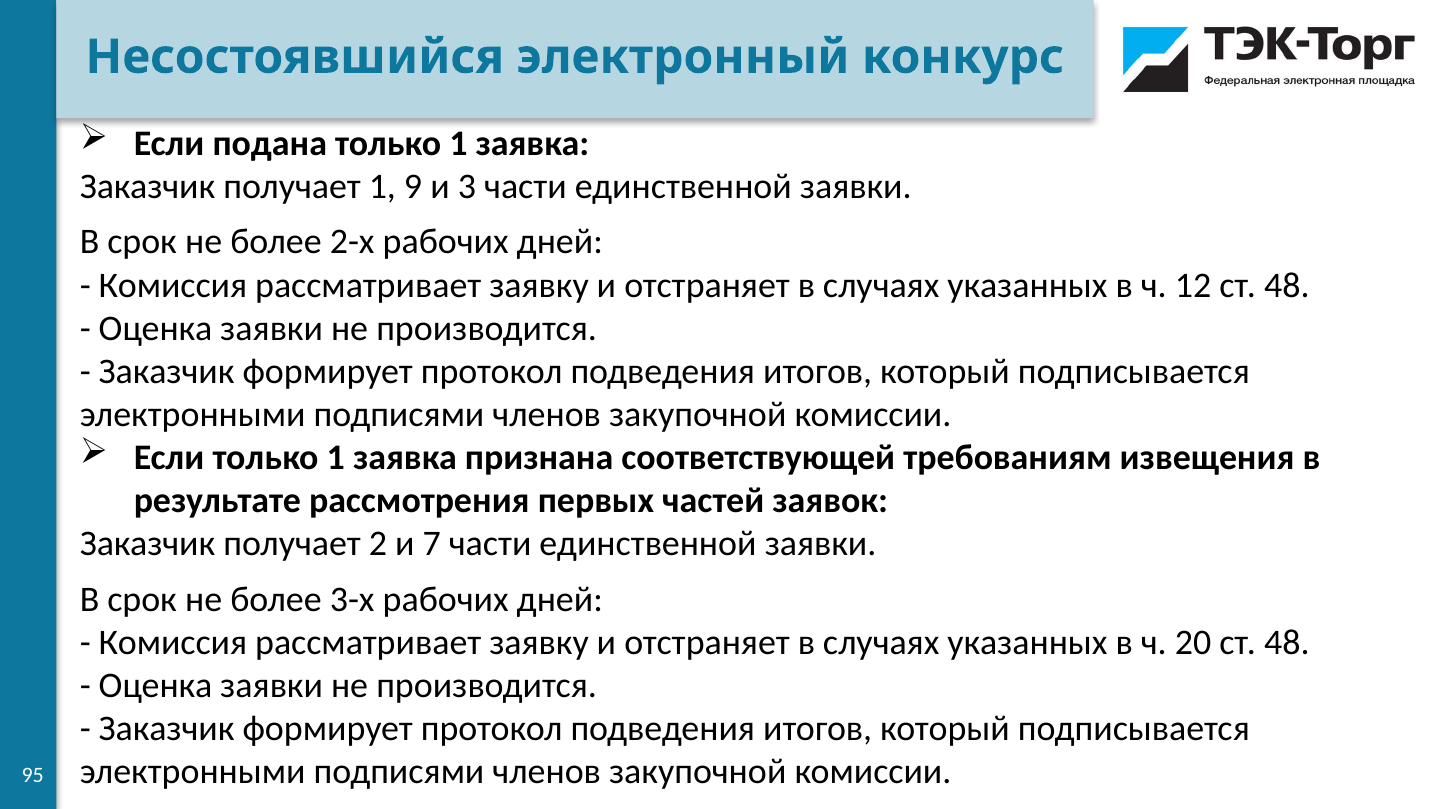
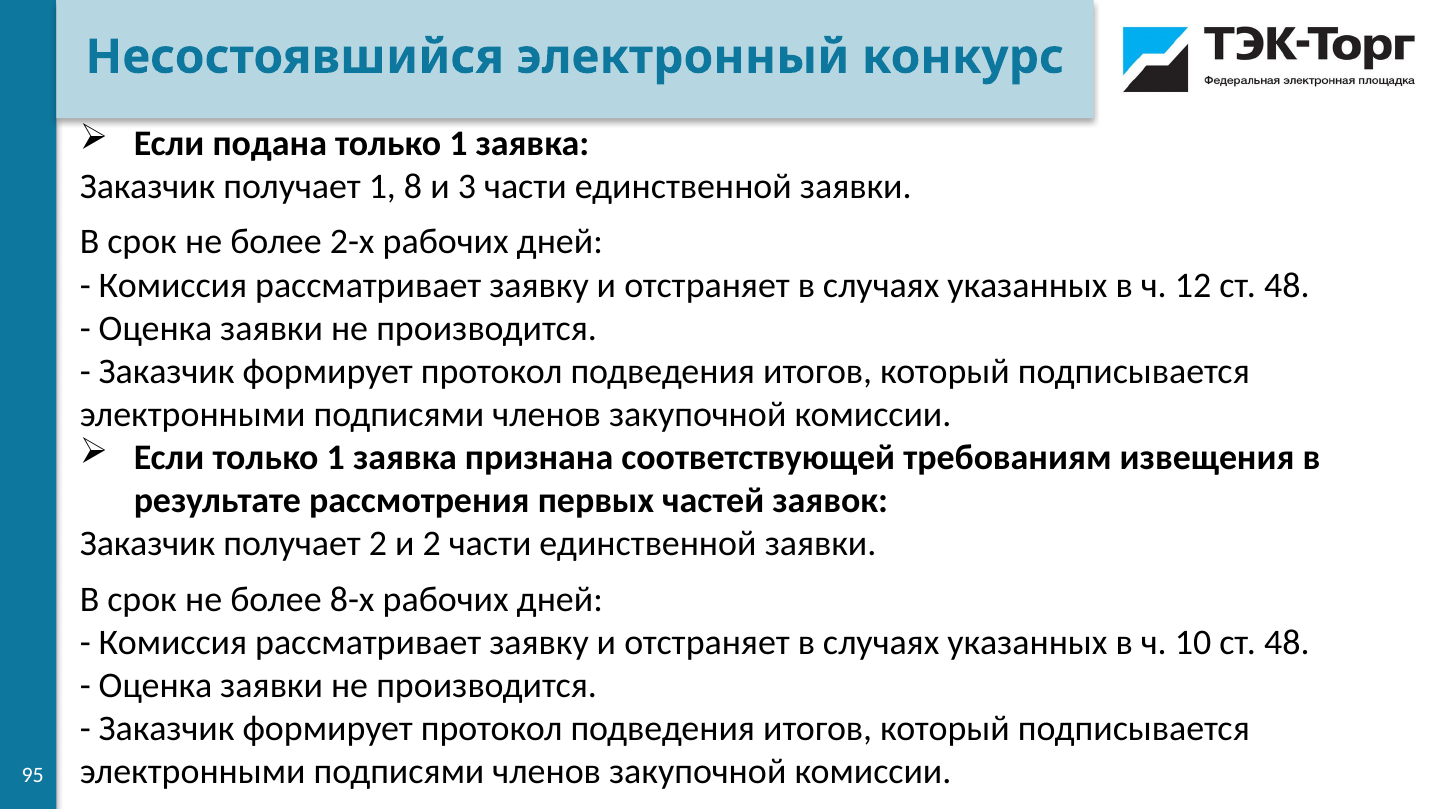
9: 9 -> 8 (413, 187)
и 7: 7 -> 2 (432, 544)
3-х: 3-х -> 8-х (352, 599)
20: 20 -> 10 (1193, 642)
